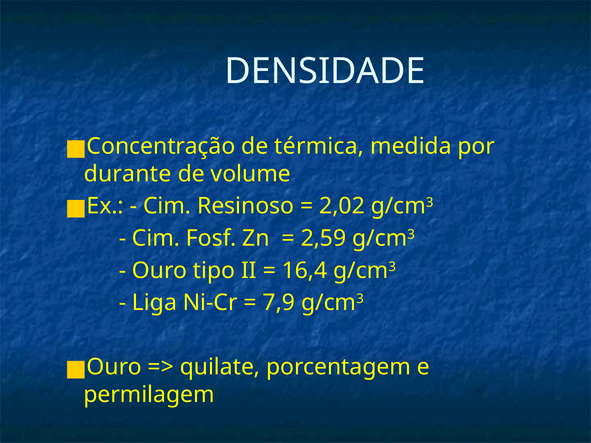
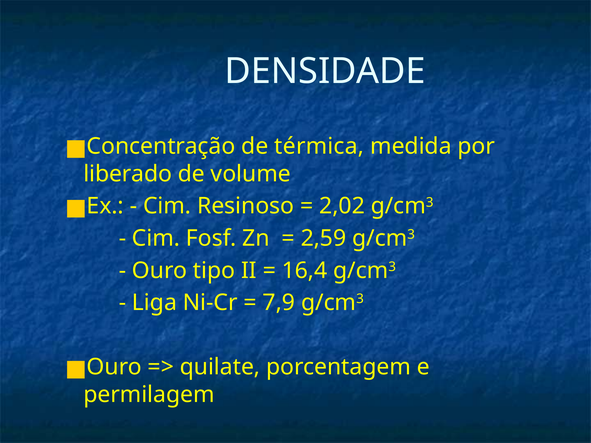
durante: durante -> liberado (128, 174)
